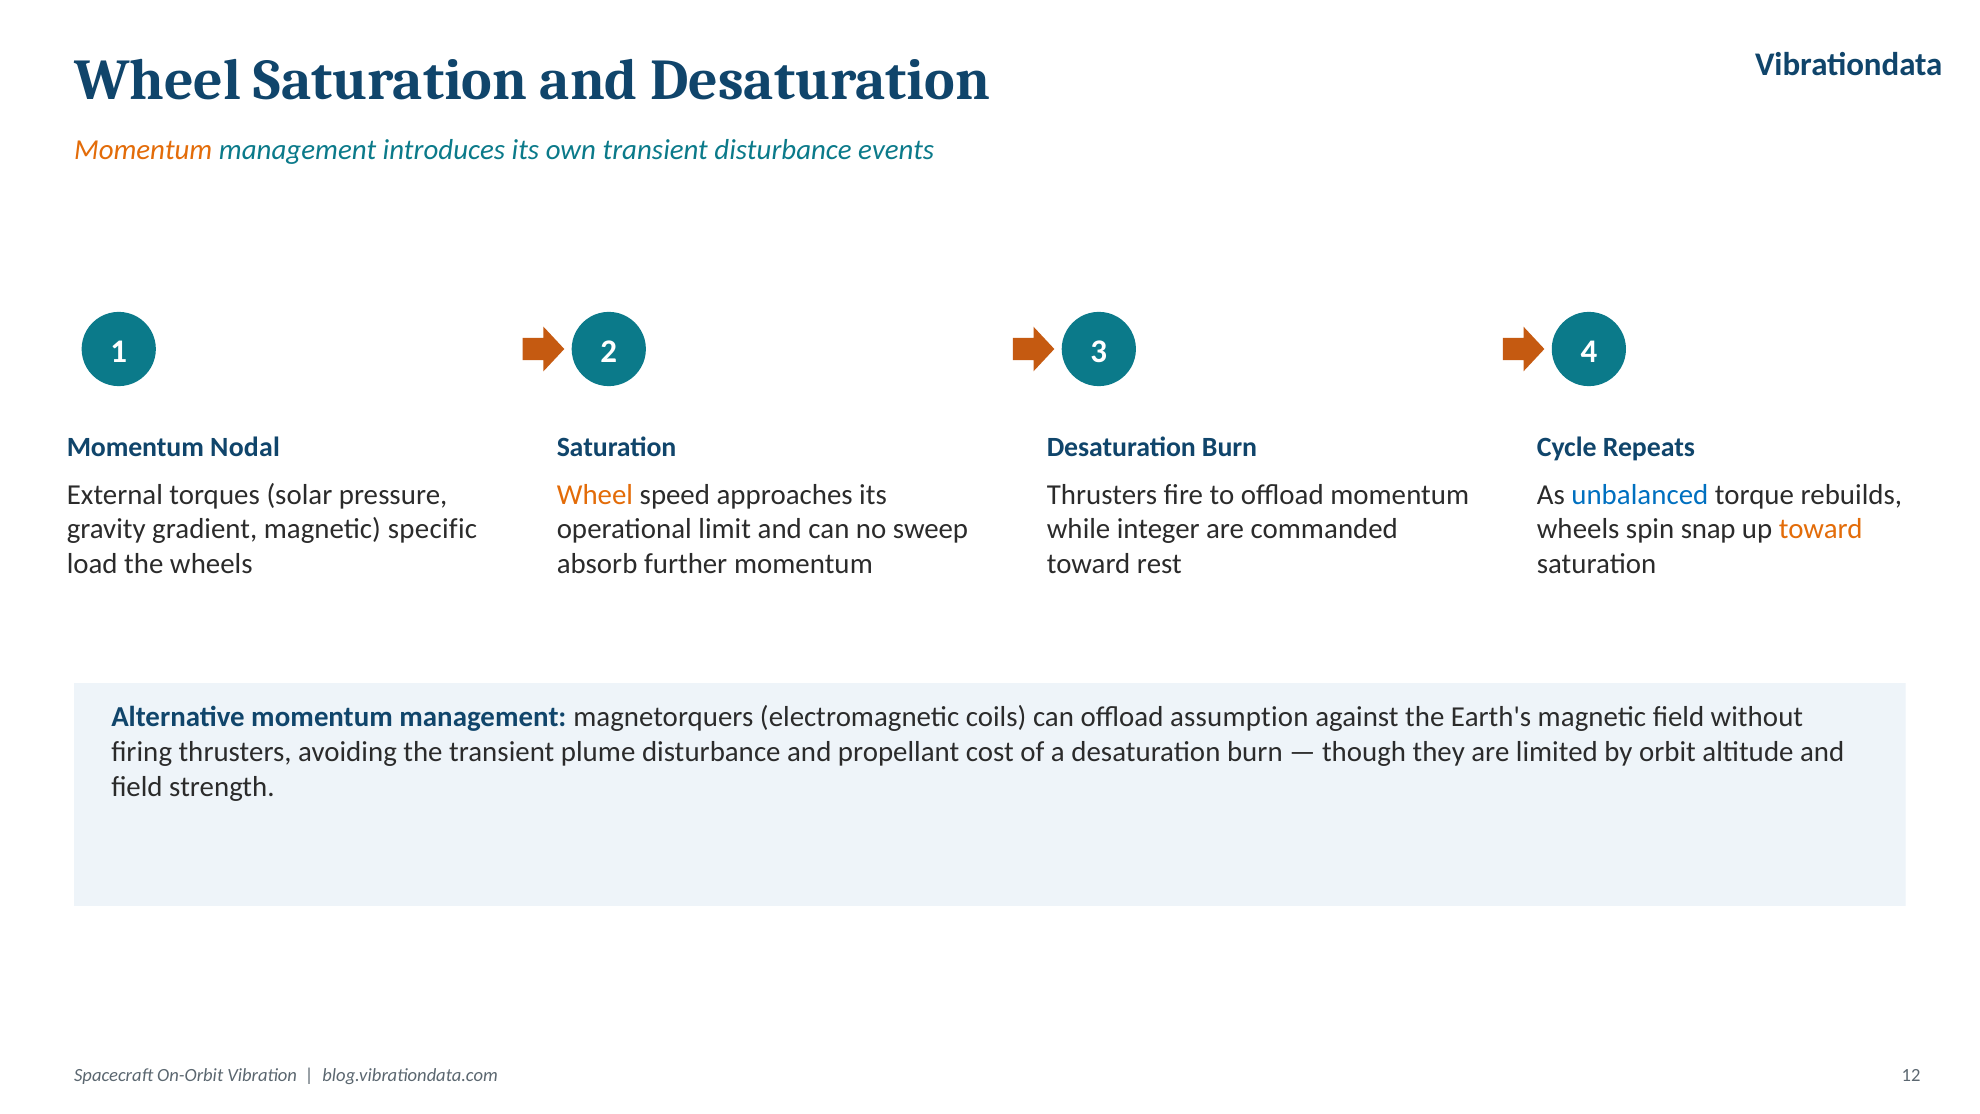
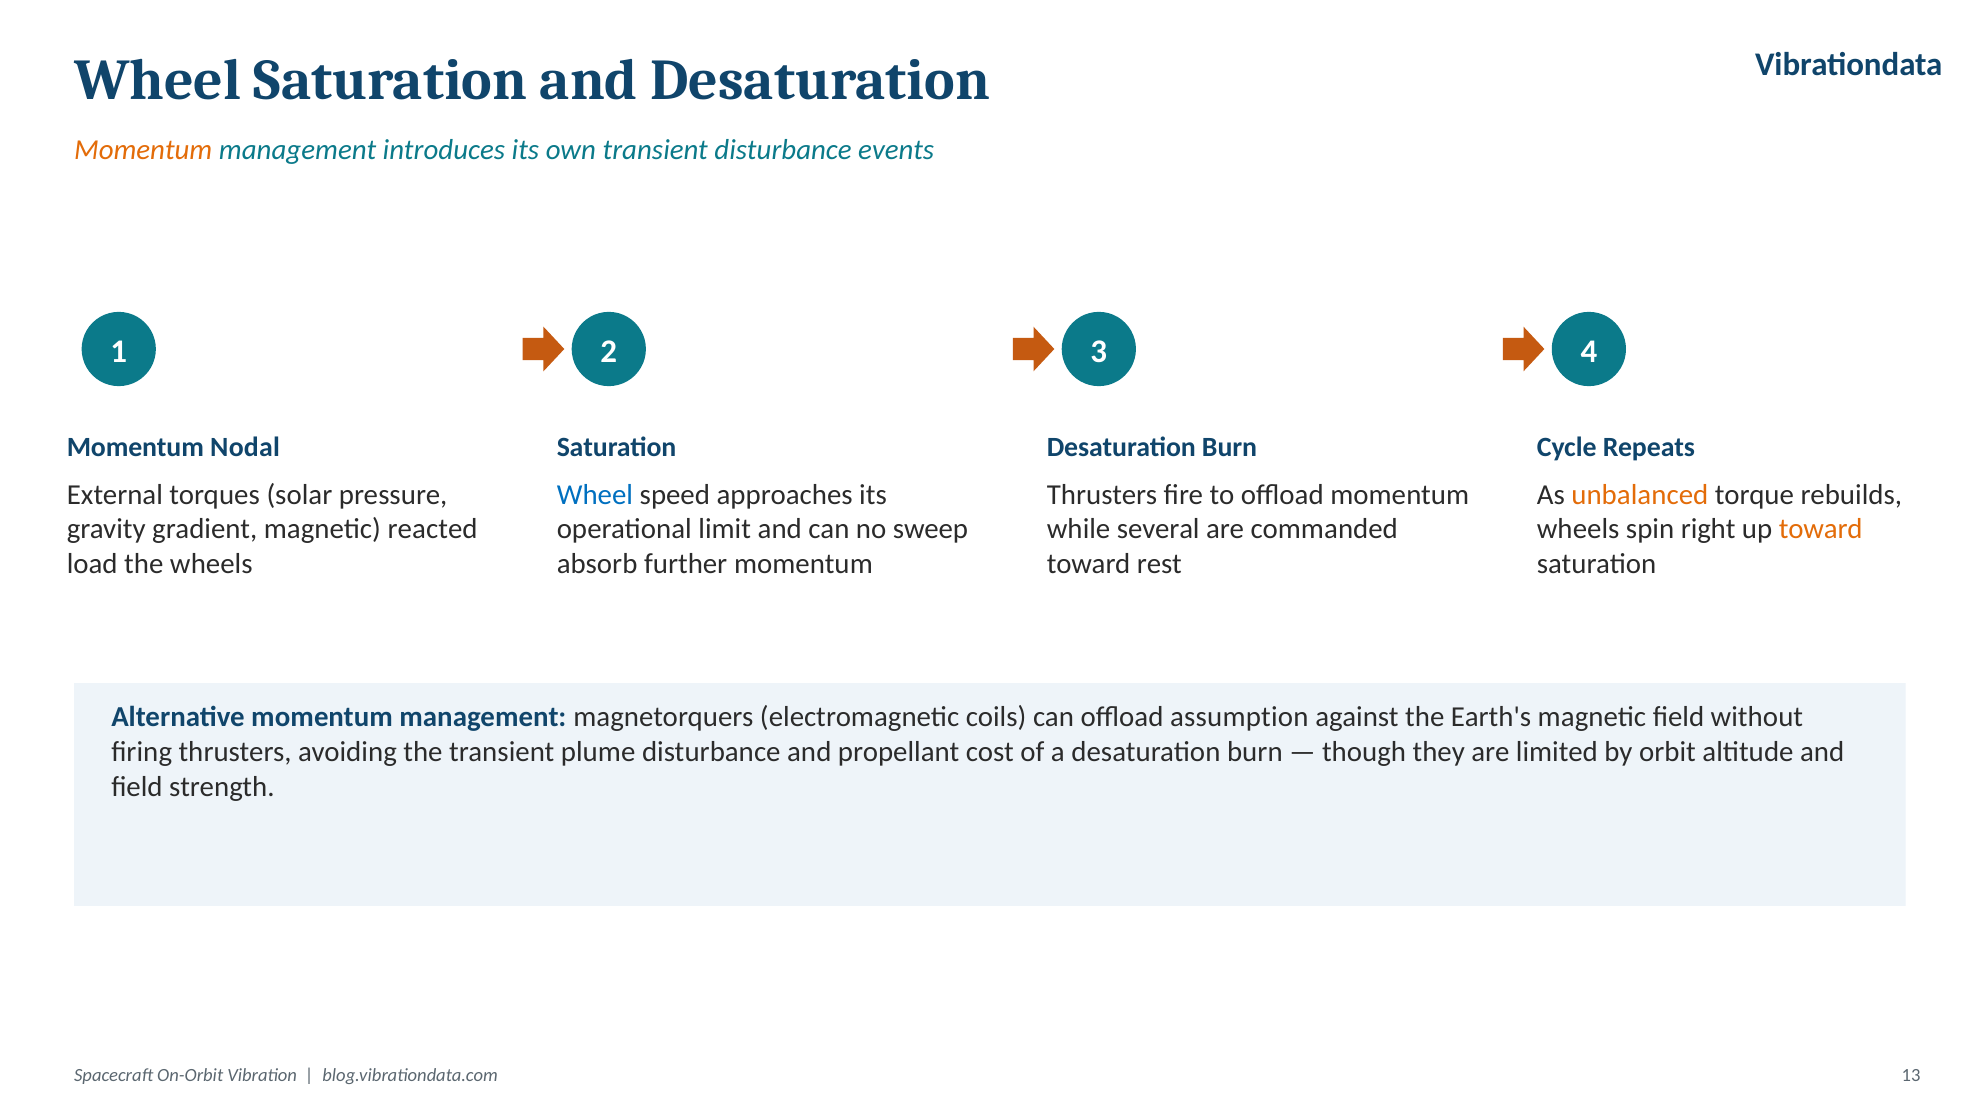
Wheel colour: orange -> blue (595, 494)
unbalanced colour: blue -> orange (1640, 495)
specific: specific -> reacted (433, 529)
integer: integer -> several (1158, 529)
snap: snap -> right (1708, 529)
12: 12 -> 13 (1911, 1075)
